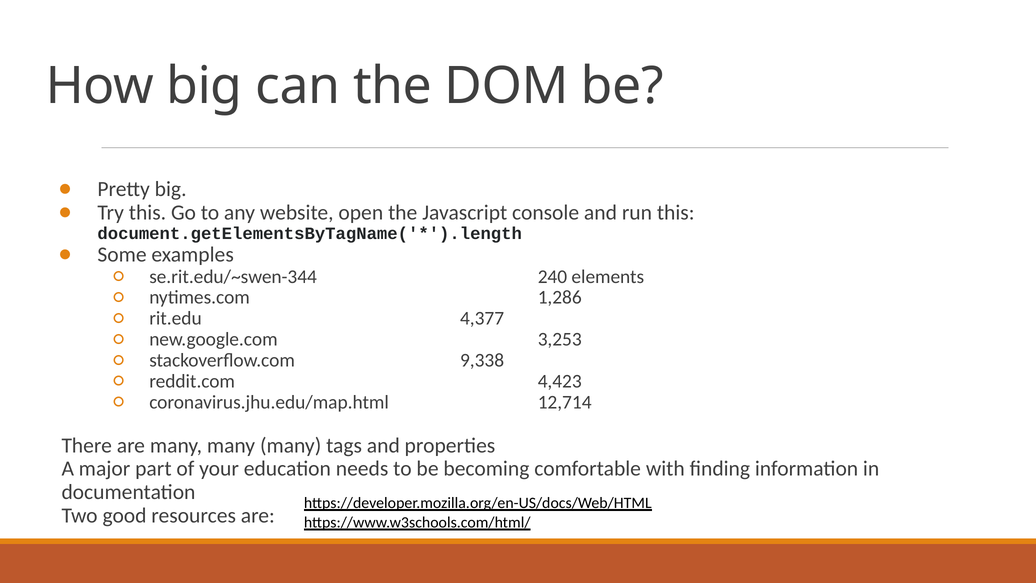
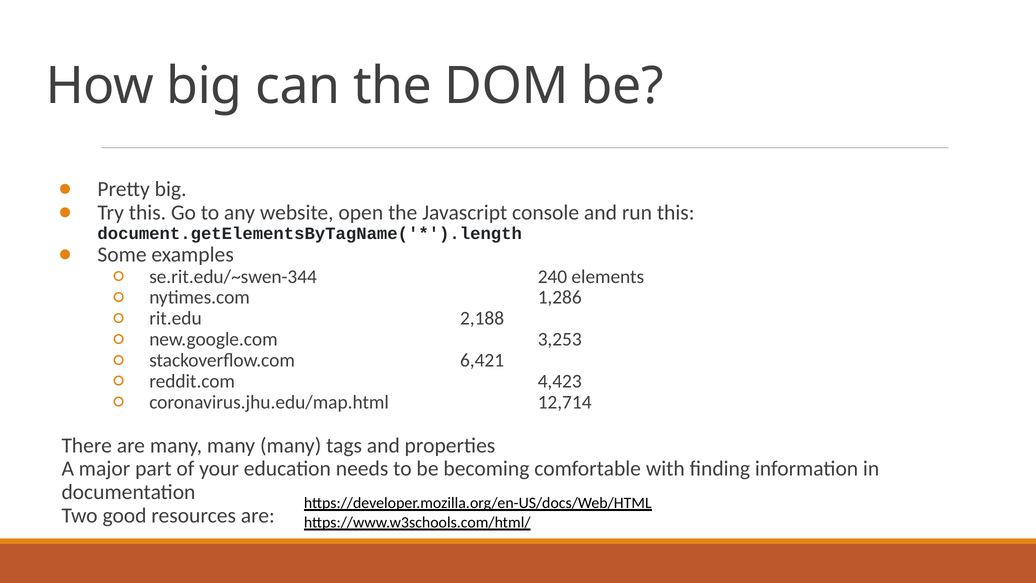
4,377: 4,377 -> 2,188 (482, 318)
9,338: 9,338 -> 6,421 (482, 360)
